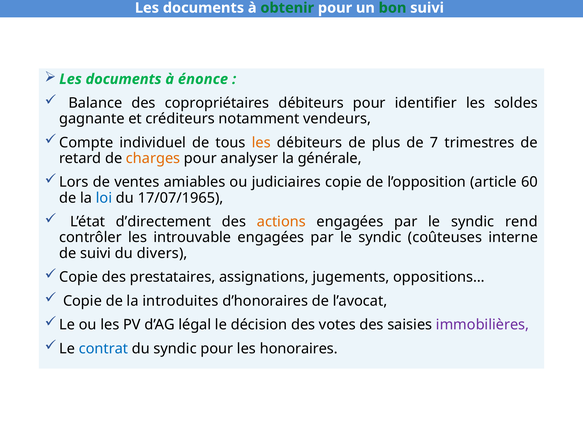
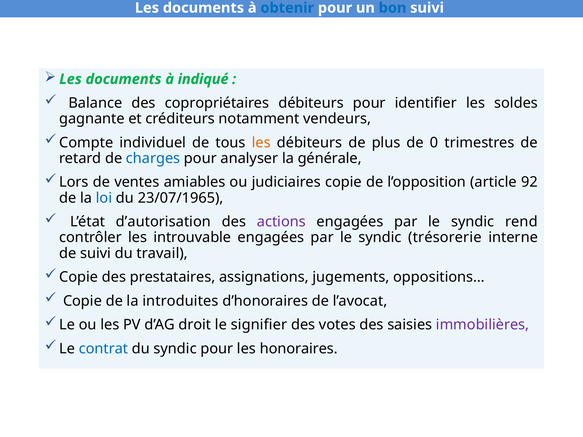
obtenir colour: green -> blue (287, 8)
bon colour: green -> blue (393, 8)
énonce: énonce -> indiqué (203, 79)
7: 7 -> 0 (434, 143)
charges colour: orange -> blue (153, 158)
60: 60 -> 92 (529, 182)
17/07/1965: 17/07/1965 -> 23/07/1965 (181, 198)
d’directement: d’directement -> d’autorisation (163, 222)
actions colour: orange -> purple (281, 222)
coûteuses: coûteuses -> trésorerie (445, 238)
divers: divers -> travail (162, 253)
légal: légal -> droit (195, 325)
décision: décision -> signifier (259, 325)
